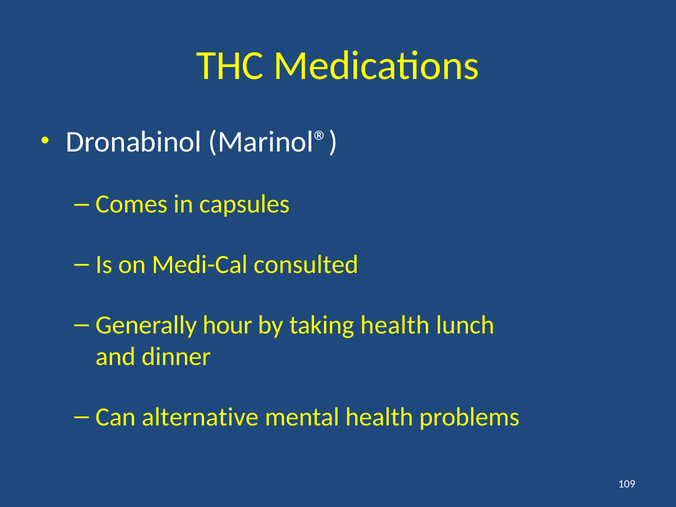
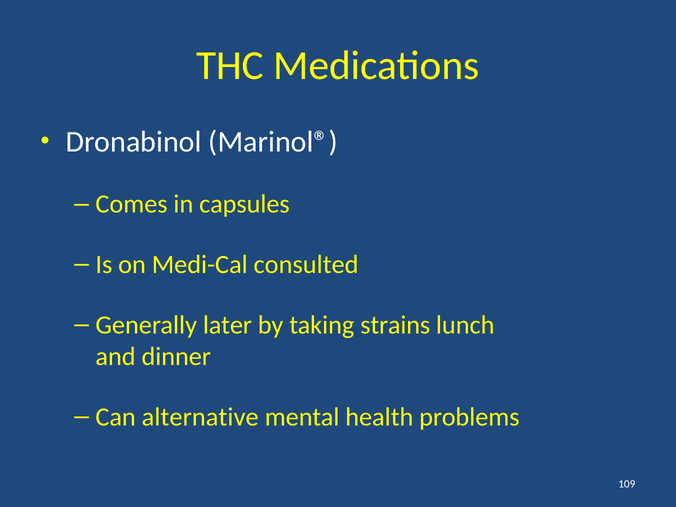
hour: hour -> later (227, 325)
taking health: health -> strains (395, 325)
